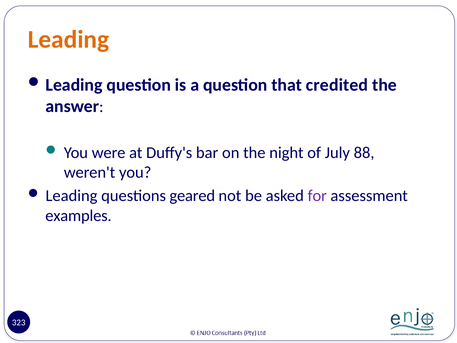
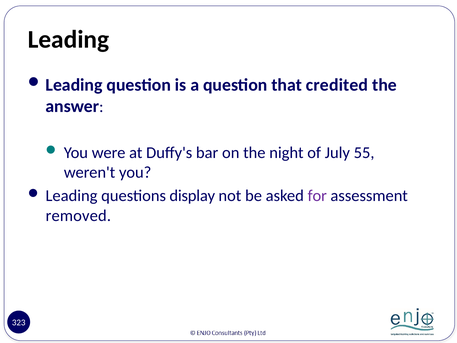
Leading colour: orange -> black (69, 40)
88: 88 -> 55 (364, 152)
geared: geared -> display (192, 196)
examples: examples -> removed (78, 216)
